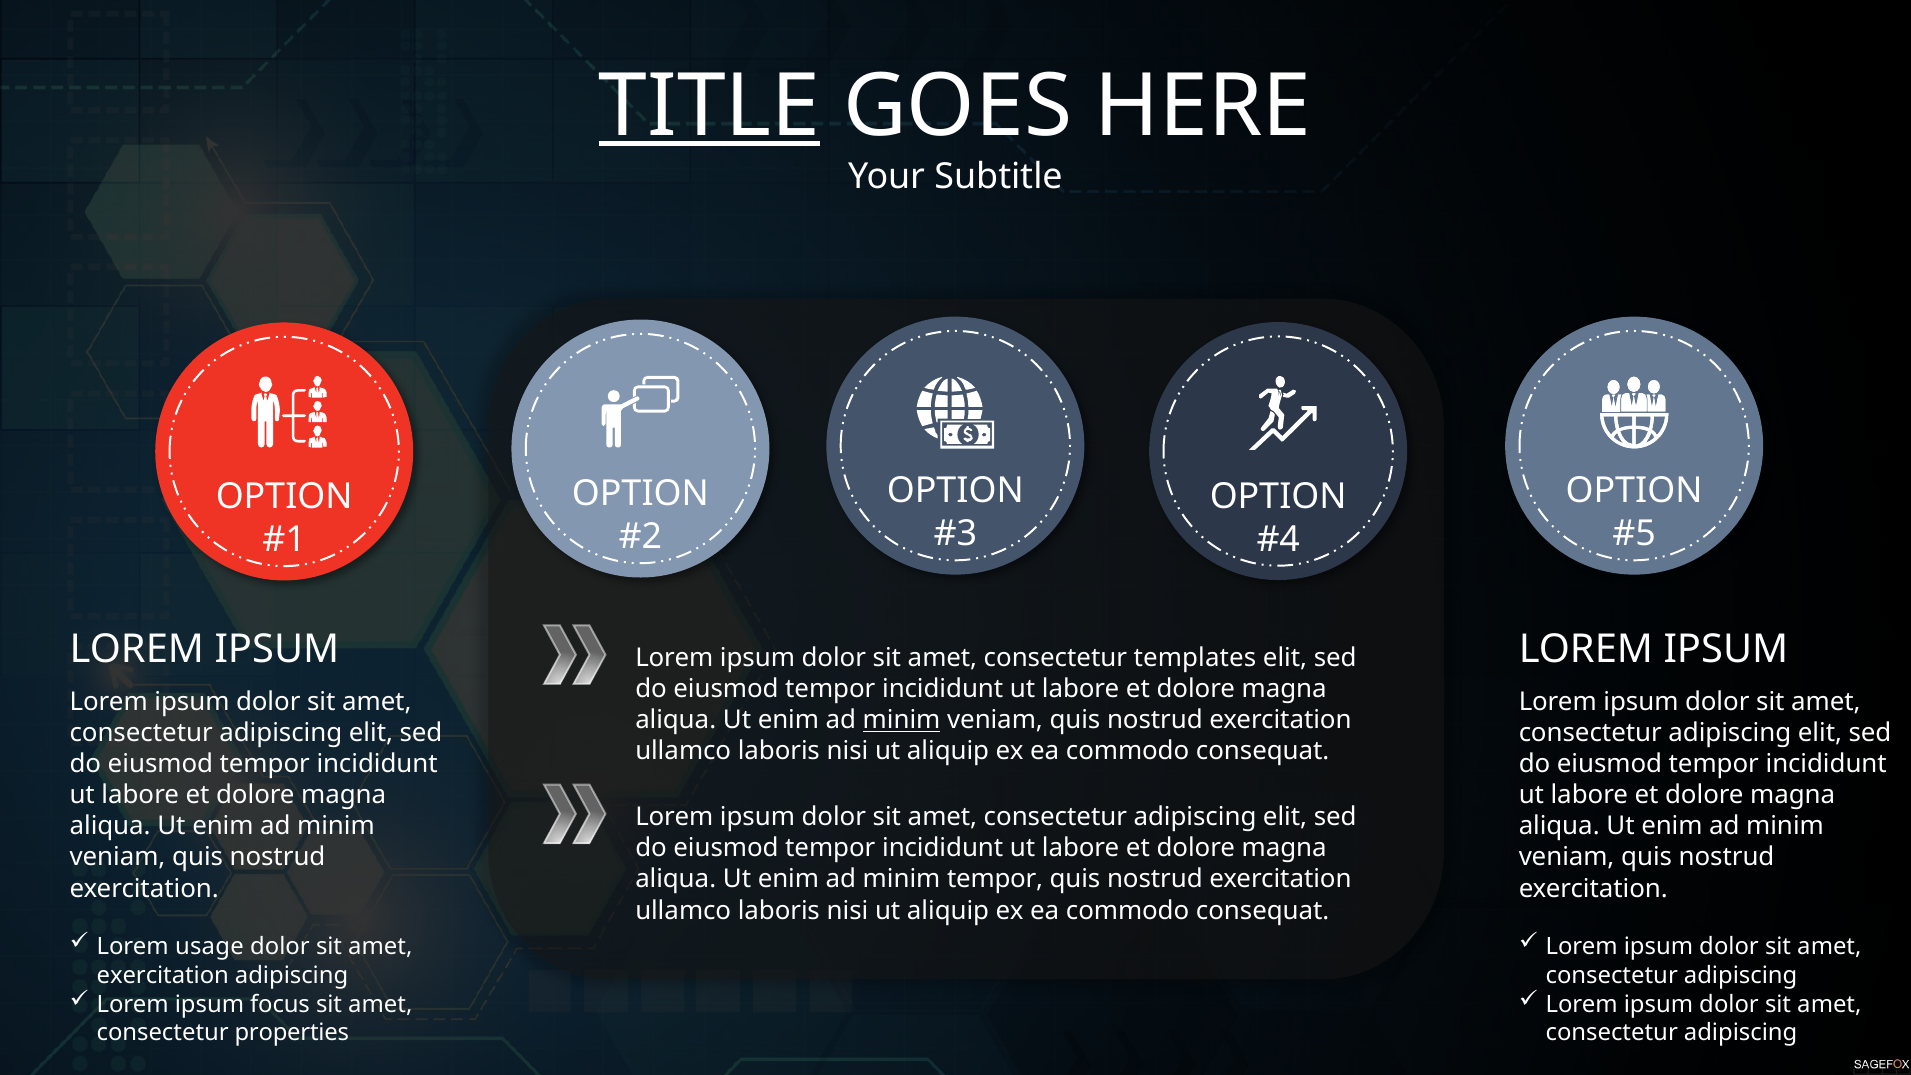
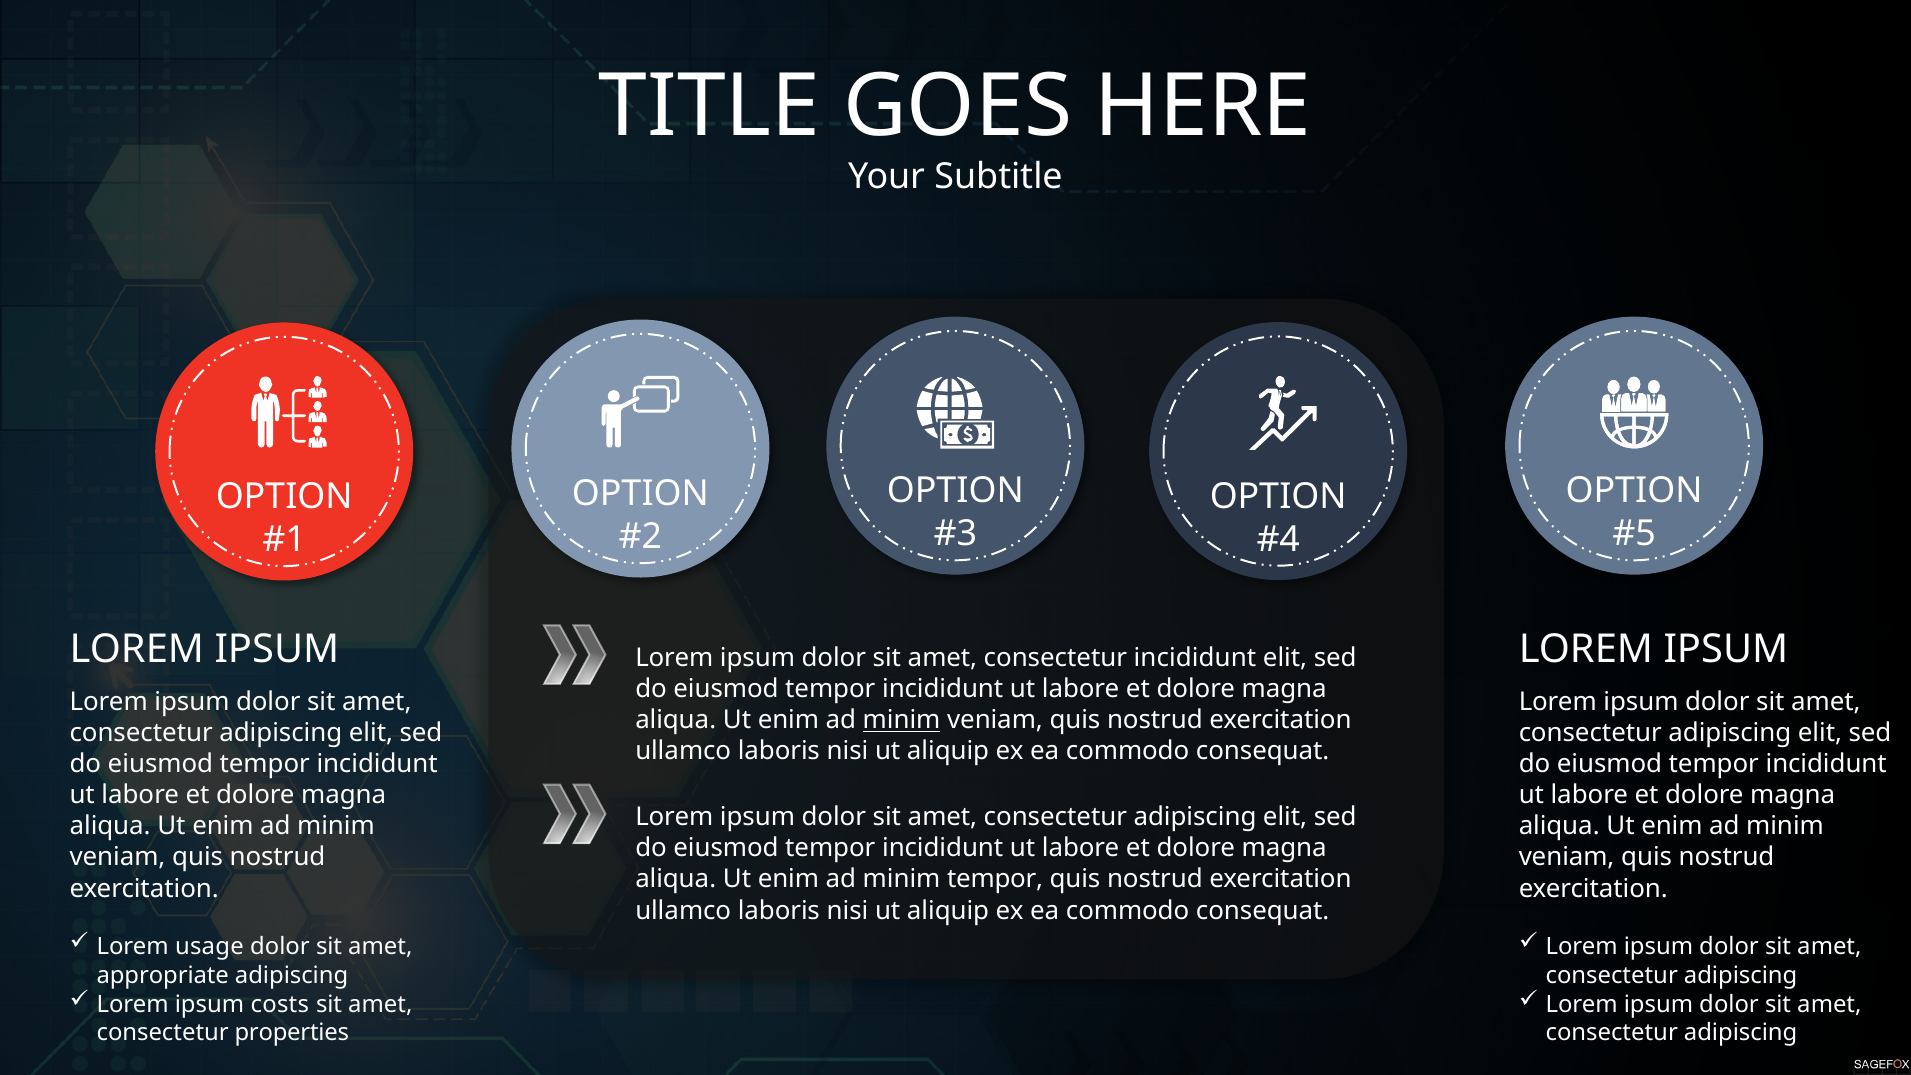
TITLE underline: present -> none (710, 106)
consectetur templates: templates -> incididunt (1195, 658)
exercitation: exercitation -> appropriate (163, 976)
focus: focus -> costs (280, 1004)
